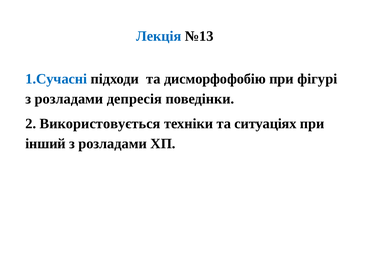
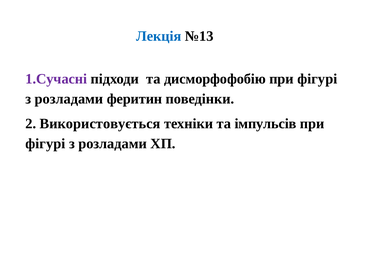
1.Сучасні colour: blue -> purple (56, 79)
депресія: депресія -> феритин (135, 99)
ситуаціях: ситуаціях -> імпульсів (265, 124)
інший: інший -> фігурі (45, 143)
